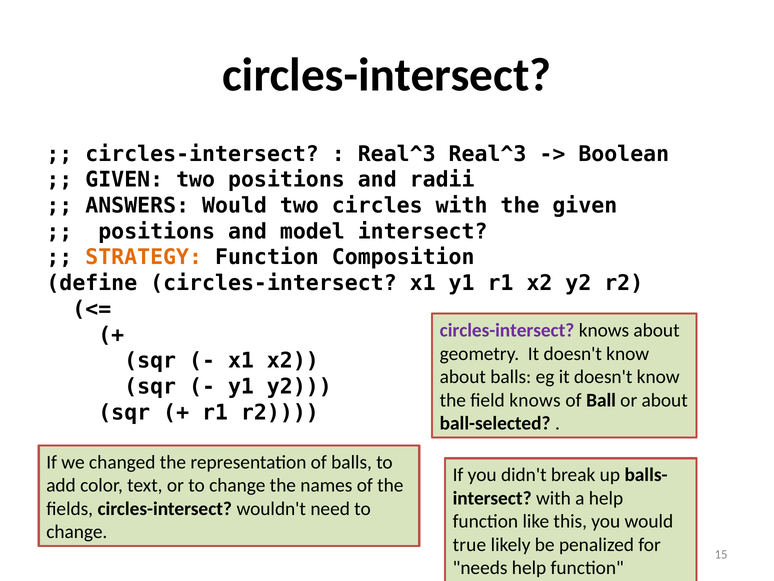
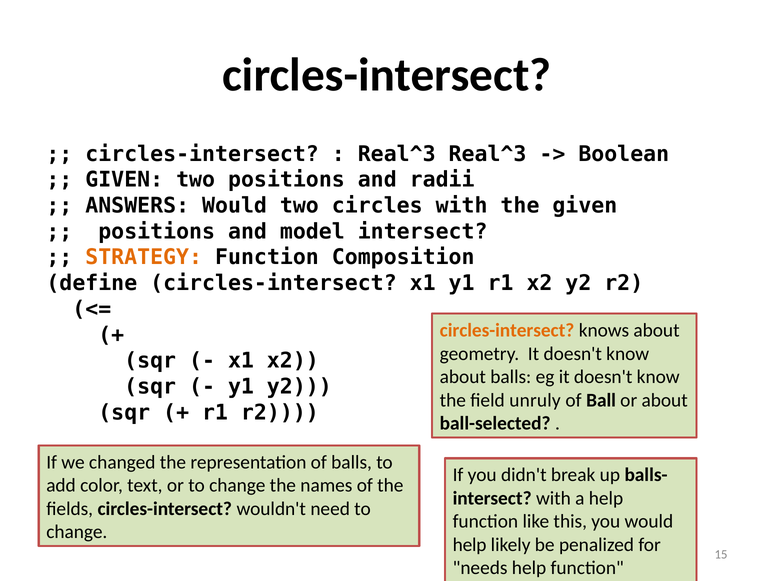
circles-intersect colour: purple -> orange (507, 330)
field knows: knows -> unruly (535, 400)
true: true -> help (470, 544)
